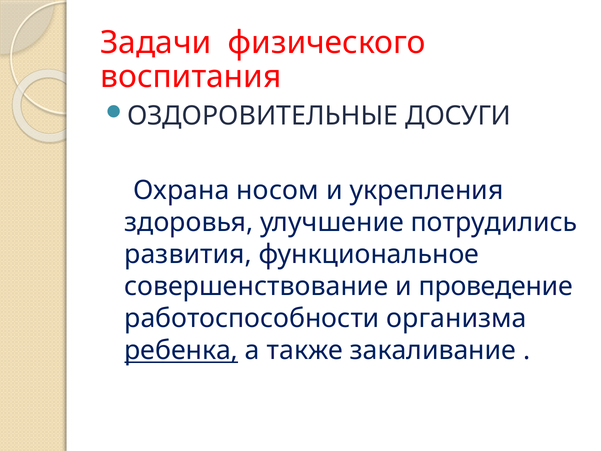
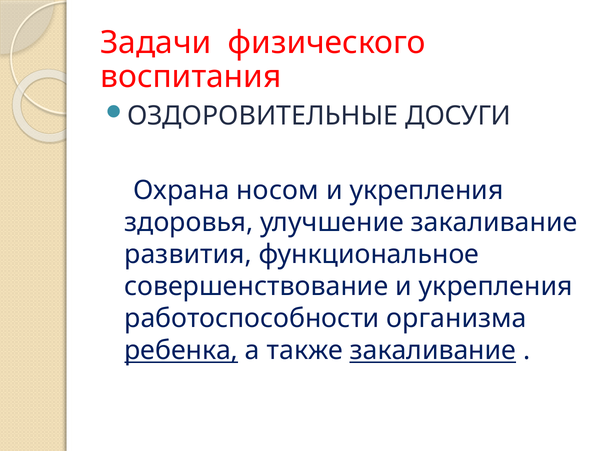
улучшение потрудились: потрудились -> закаливание (494, 222)
совершенствование и проведение: проведение -> укрепления (496, 286)
закаливание underline: none -> present (433, 350)
